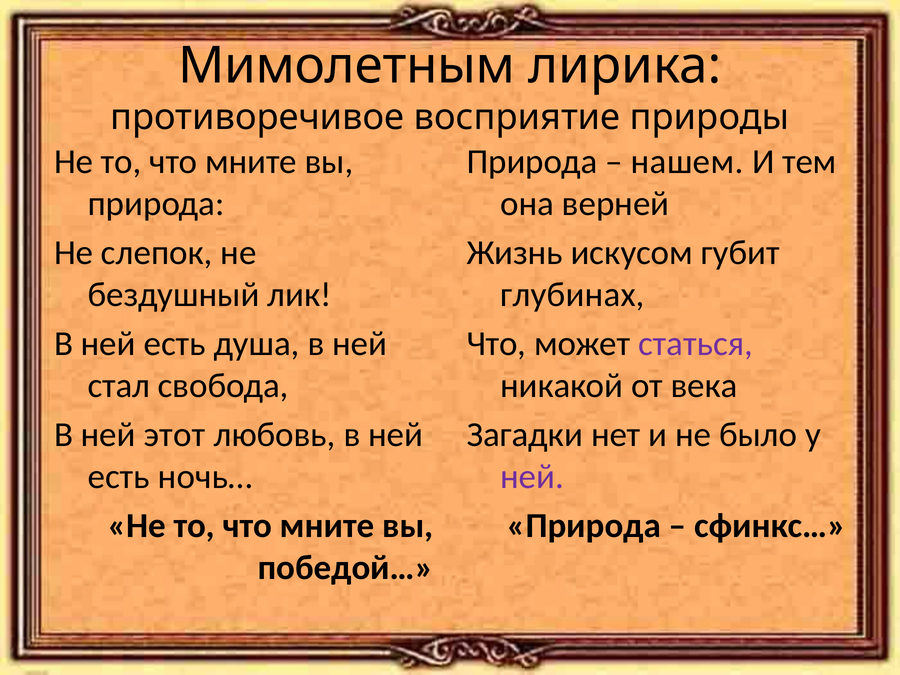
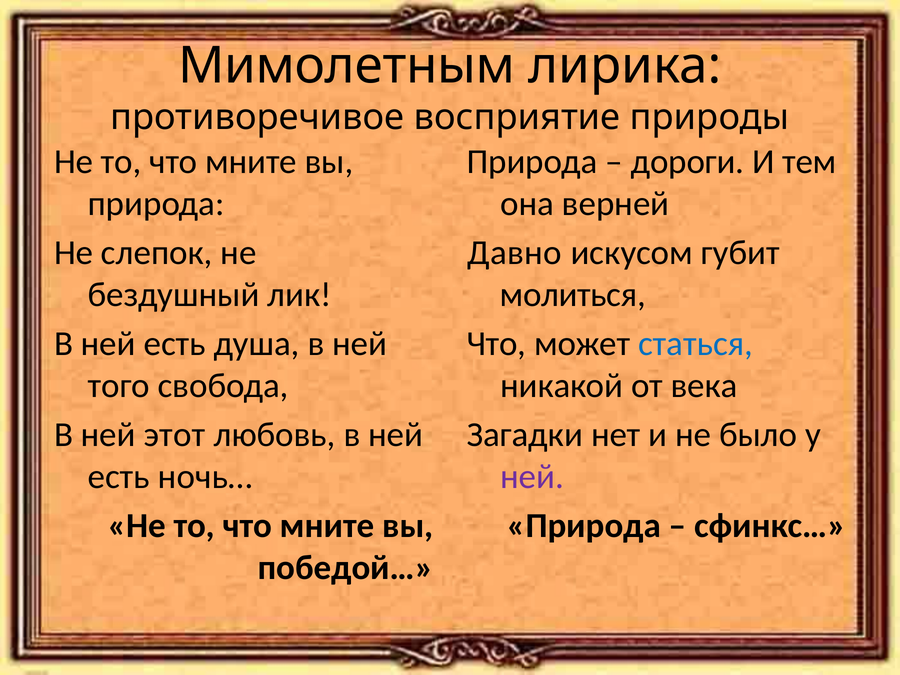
нашем: нашем -> дороги (687, 162)
Жизнь: Жизнь -> Давно (514, 253)
глубинах: глубинах -> молиться (573, 295)
статься colour: purple -> blue (696, 344)
стал: стал -> того (119, 386)
